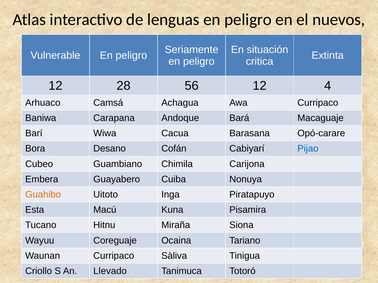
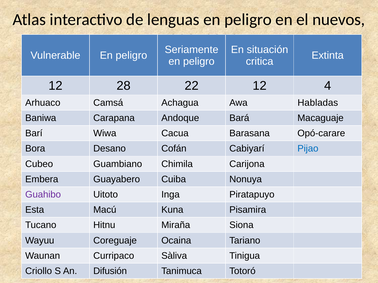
56: 56 -> 22 (192, 86)
Awa Curripaco: Curripaco -> Habladas (318, 103)
Guahibo colour: orange -> purple (43, 195)
Llevado: Llevado -> Difusión (110, 271)
